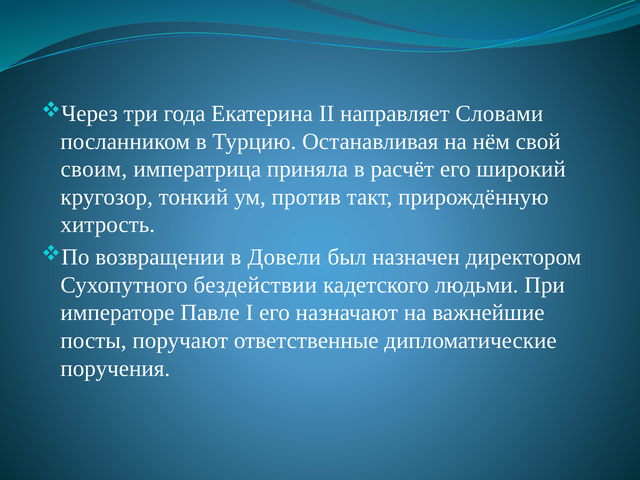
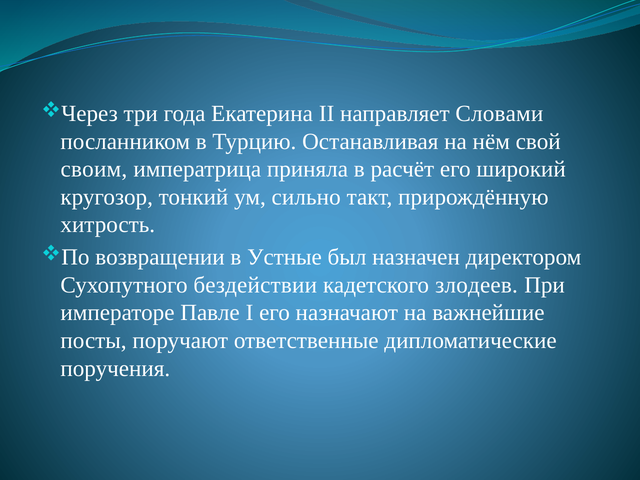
против: против -> сильно (306, 197)
Довели: Довели -> Устные (284, 257)
людьми: людьми -> злодеев (477, 285)
